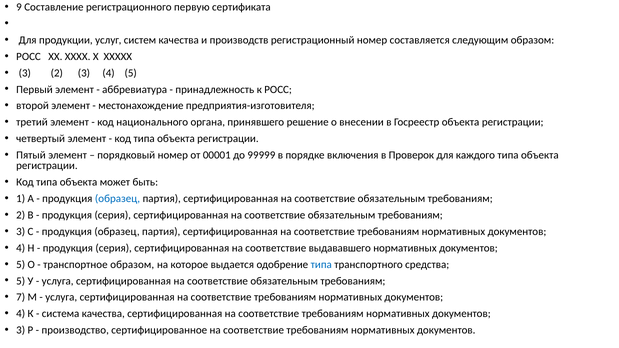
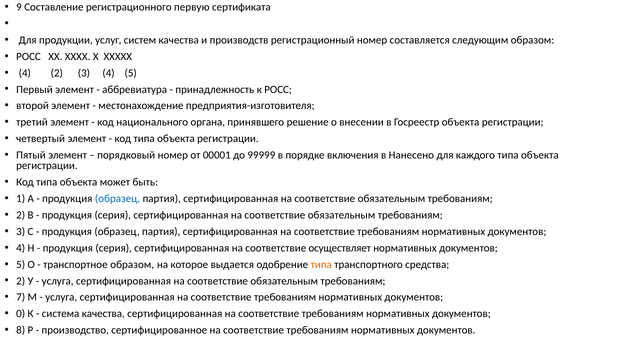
3: 3 -> 4 (25, 73)
Проверок: Проверок -> Нанесено (411, 155)
выдававшего: выдававшего -> осуществляет (340, 248)
типа colour: blue -> orange (321, 265)
5: 5 -> 2 (21, 281)
4: 4 -> 0 (21, 314)
3: 3 -> 8 (21, 330)
